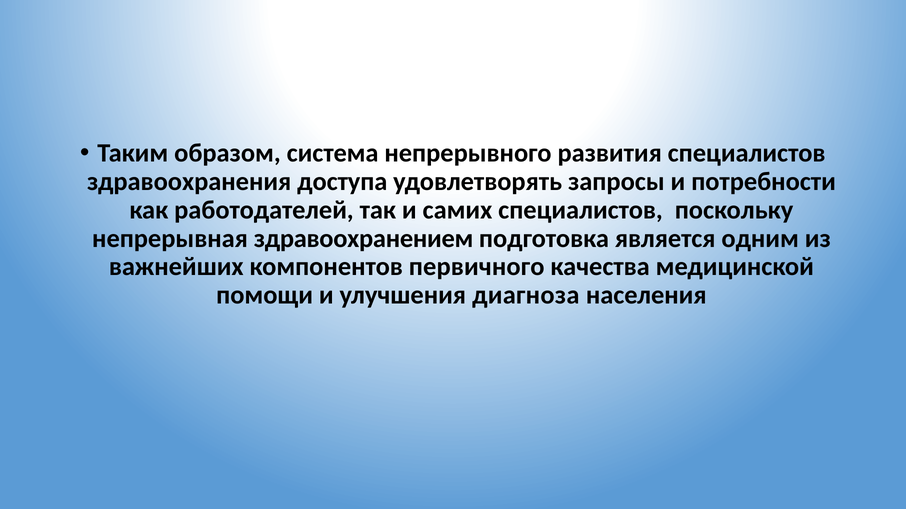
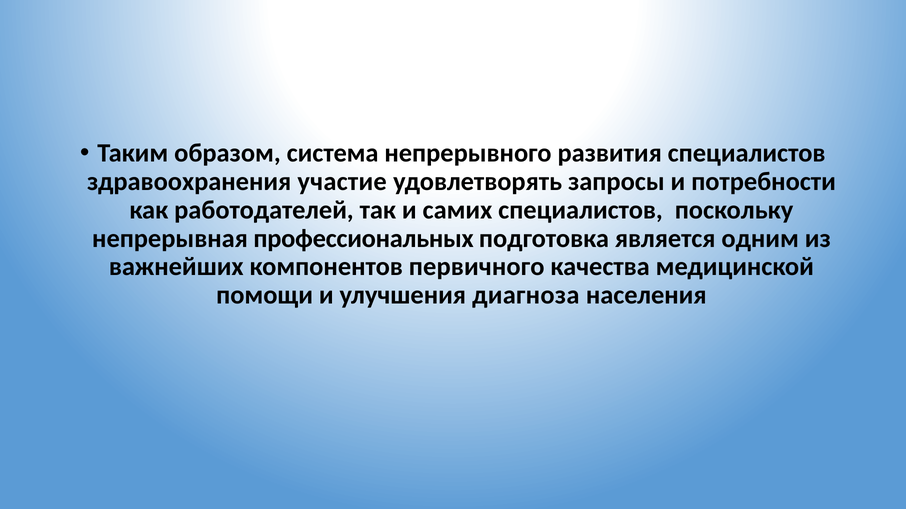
доступа: доступа -> участие (342, 182)
здравоохранением: здравоохранением -> профессиональных (364, 239)
